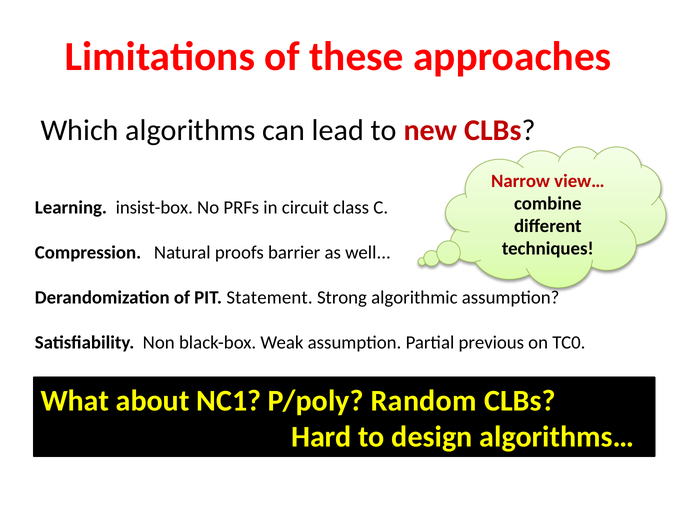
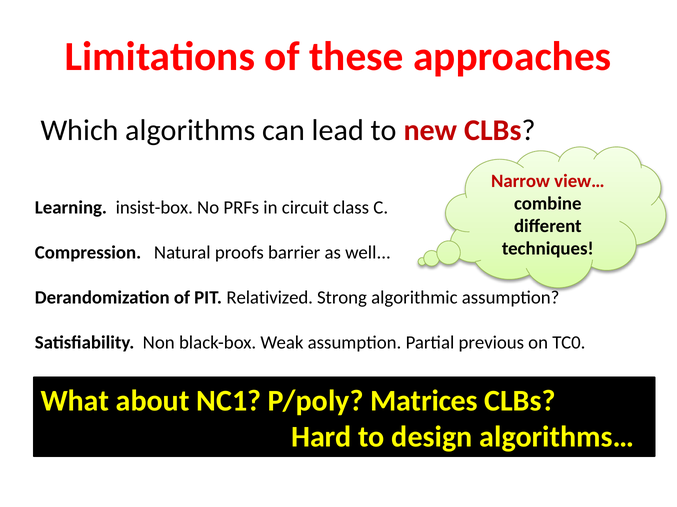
Statement: Statement -> Relativized (270, 298)
Random: Random -> Matrices (424, 401)
